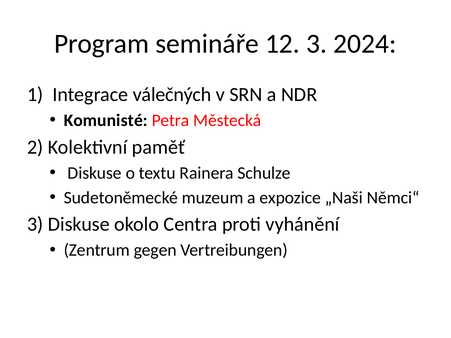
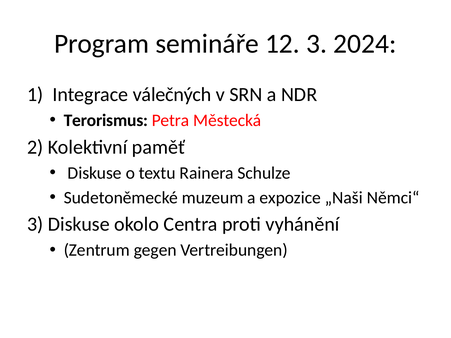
Komunisté: Komunisté -> Terorismus (106, 121)
